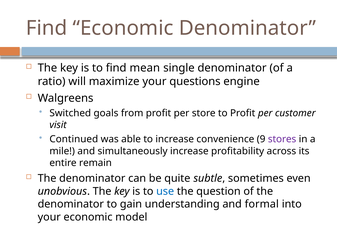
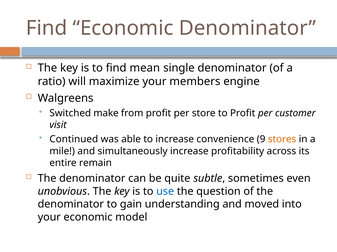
questions: questions -> members (195, 82)
goals: goals -> make (106, 114)
stores colour: purple -> orange (282, 140)
formal: formal -> moved (262, 205)
